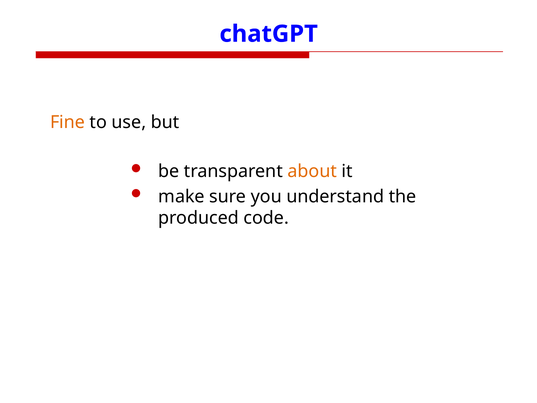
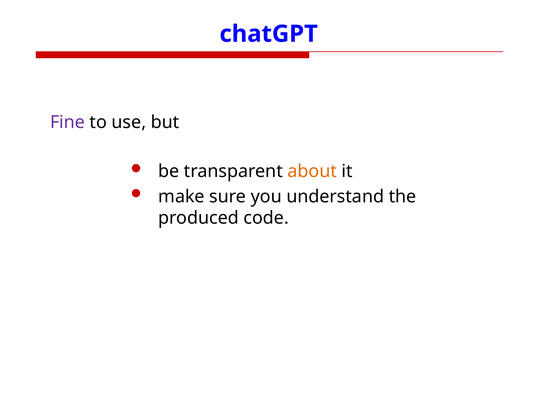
Fine colour: orange -> purple (68, 122)
